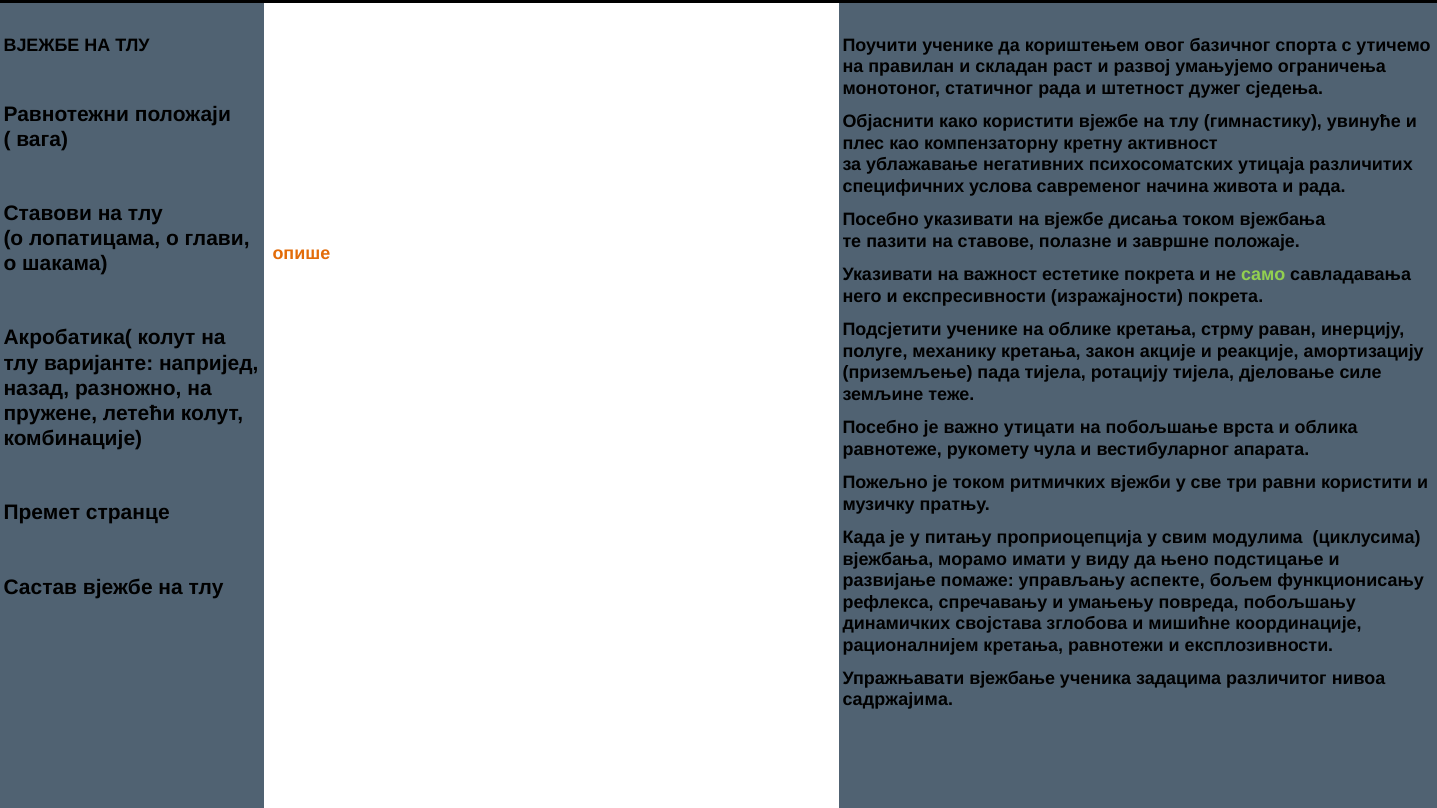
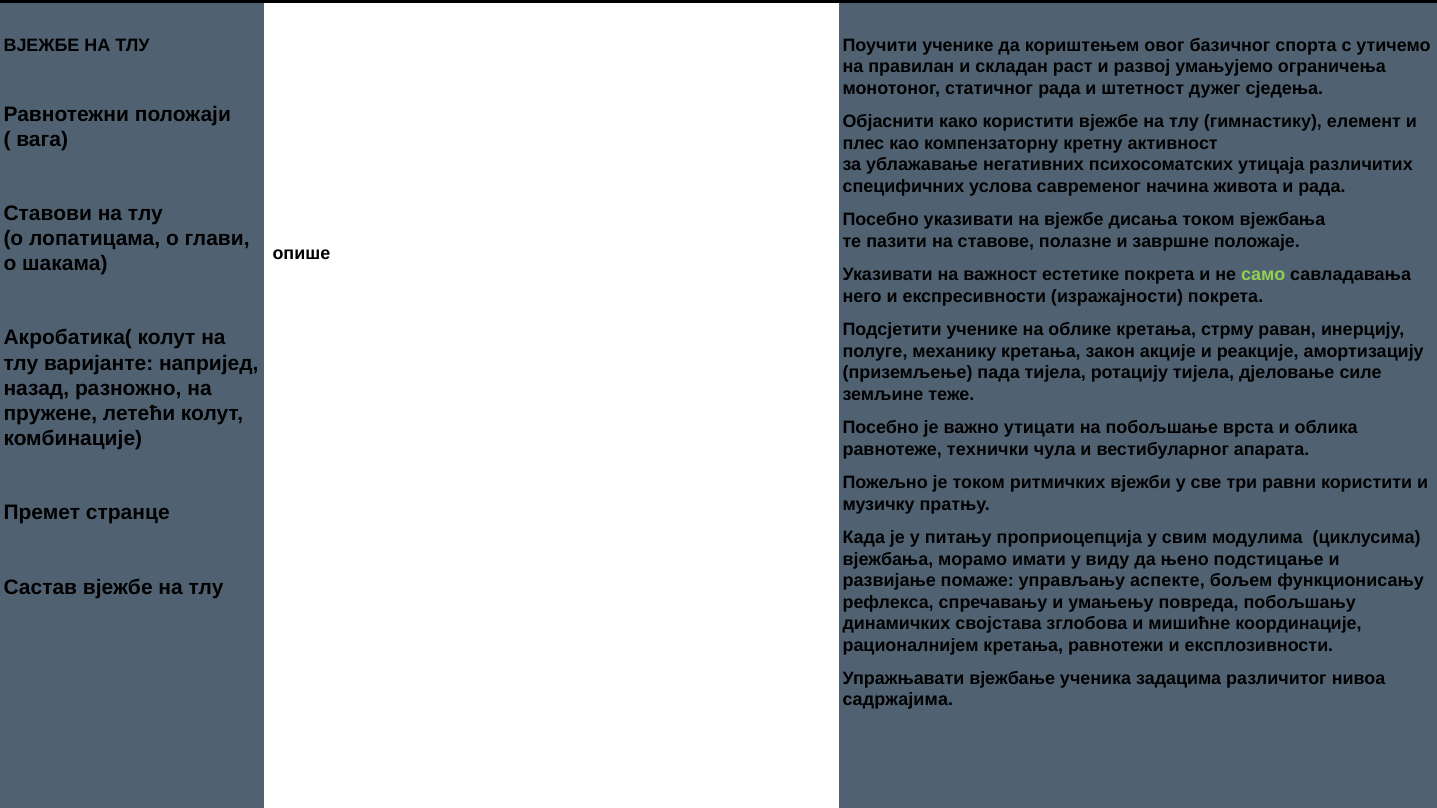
увинуће: увинуће -> елемент (1364, 122)
опише colour: orange -> black (301, 253)
рукомету: рукомету -> технички (988, 449)
